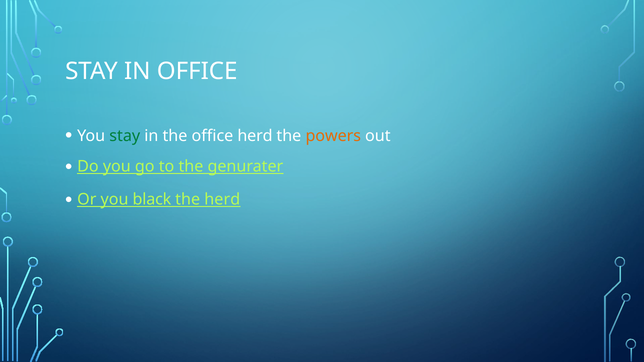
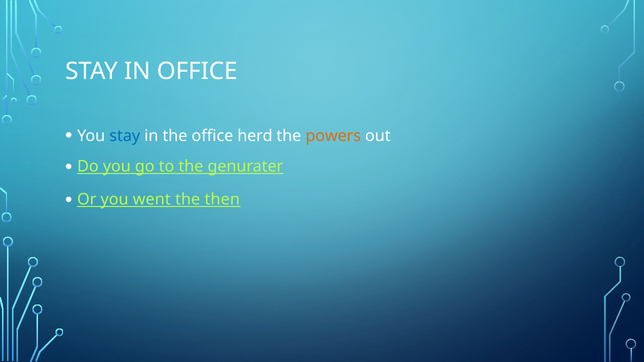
stay colour: green -> blue (125, 136)
black: black -> went (152, 199)
the herd: herd -> then (222, 199)
